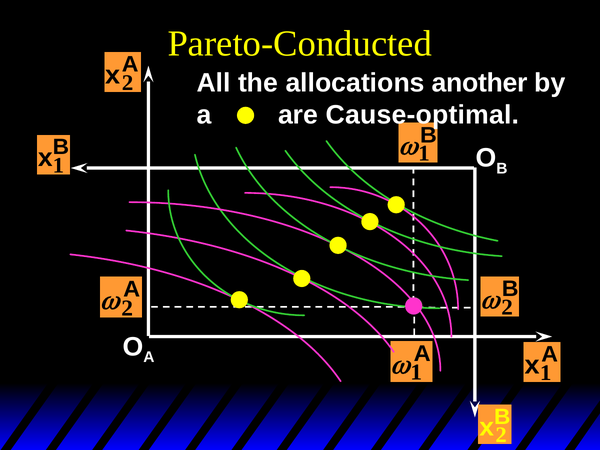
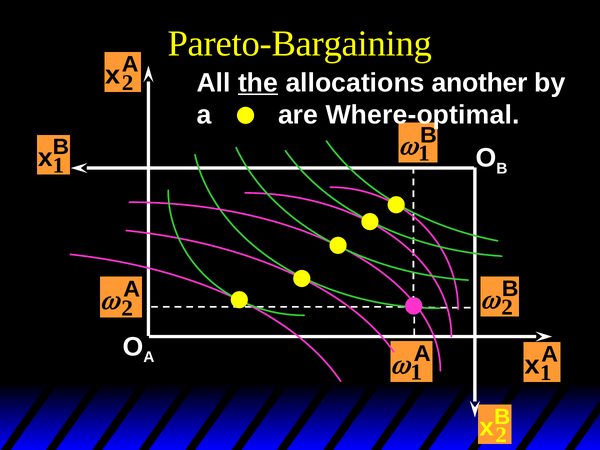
Pareto-Conducted: Pareto-Conducted -> Pareto-Bargaining (300, 44)
the underline: none -> present (258, 83)
Cause-optimal: Cause-optimal -> Where-optimal (423, 115)
